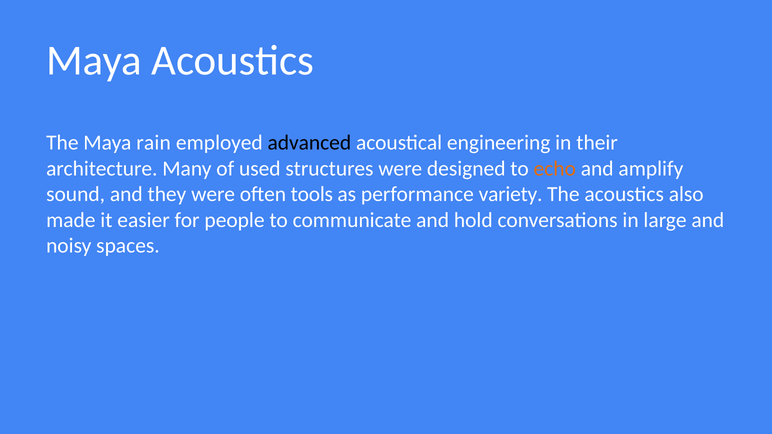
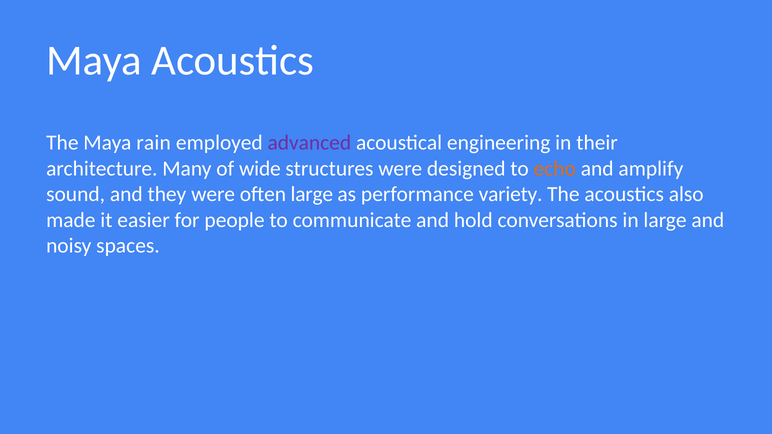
advanced colour: black -> purple (309, 143)
used: used -> wide (260, 169)
often tools: tools -> large (312, 194)
